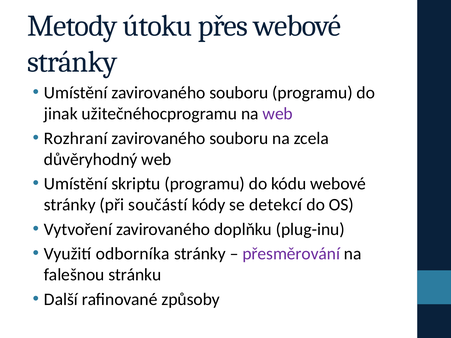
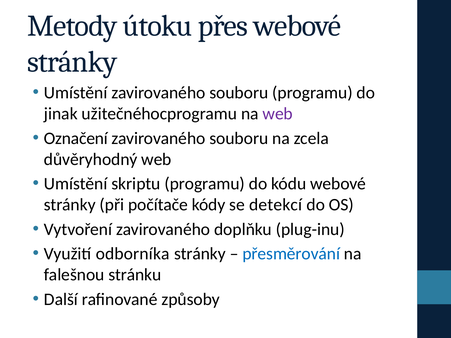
Rozhraní: Rozhraní -> Označení (76, 138)
součástí: součástí -> počítače (158, 205)
přesměrování colour: purple -> blue (291, 254)
